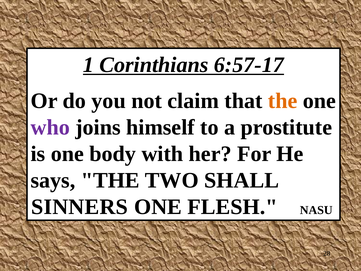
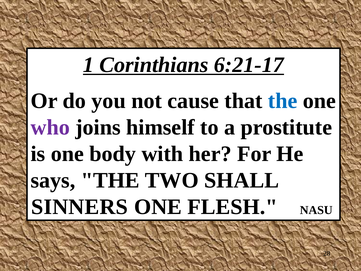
6:57-17: 6:57-17 -> 6:21-17 (249, 65)
claim: claim -> cause (193, 101)
the colour: orange -> blue (283, 101)
